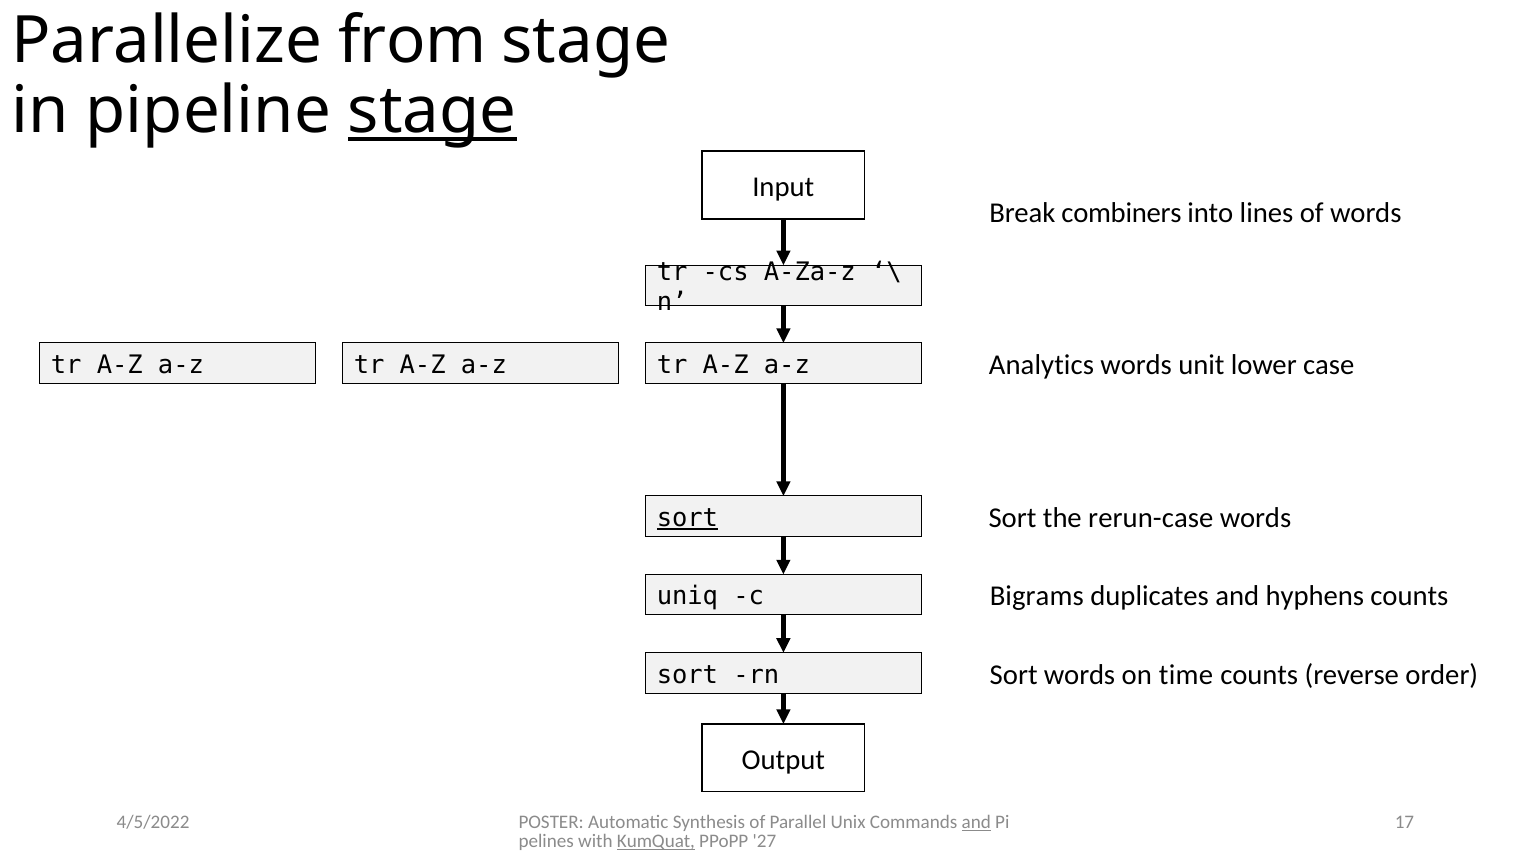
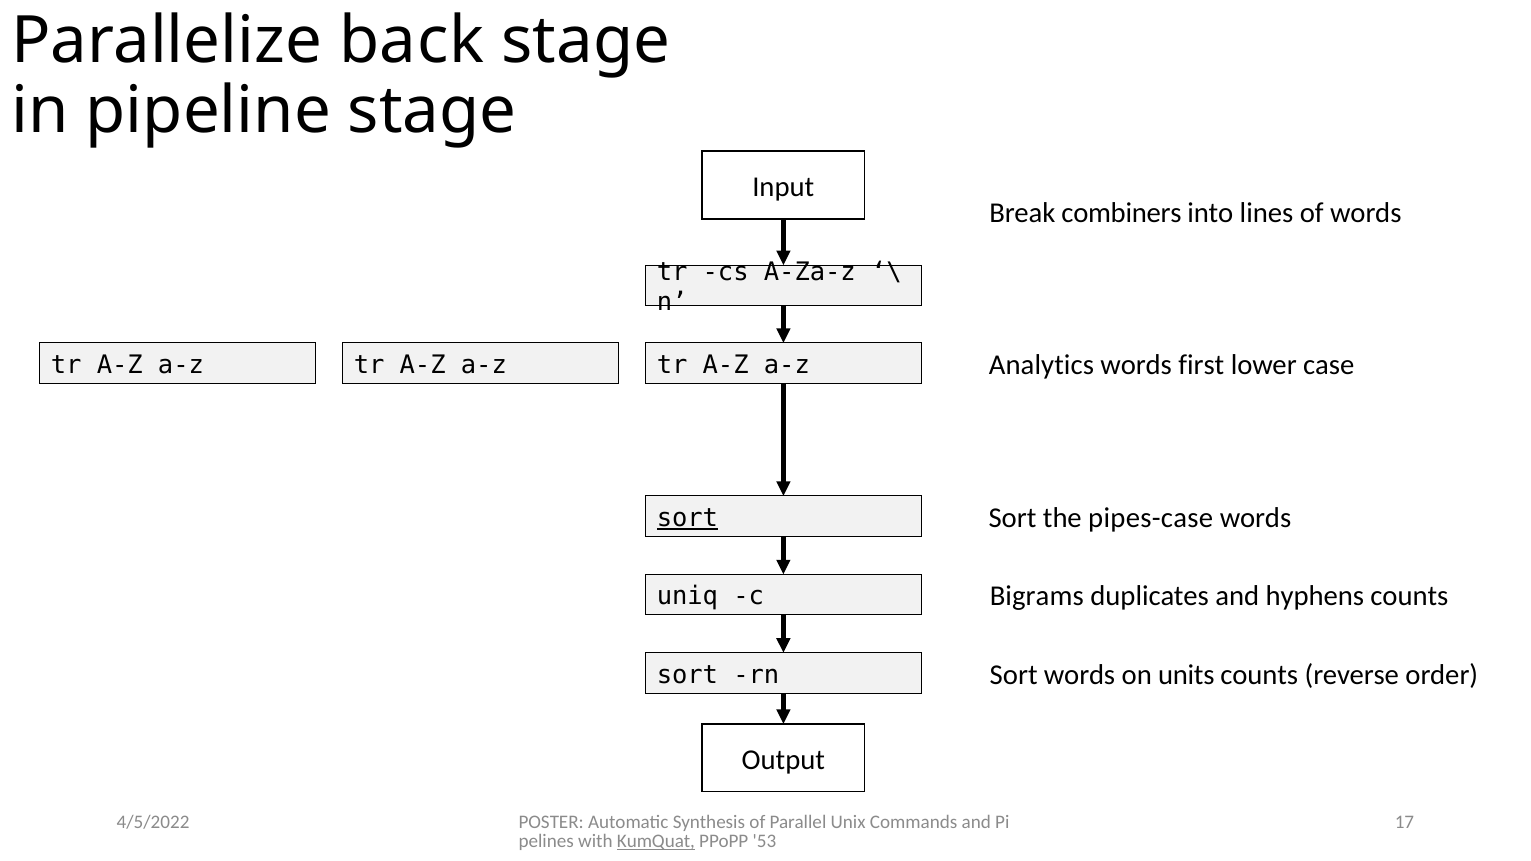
from: from -> back (412, 41)
stage underline: present -> none (432, 111)
unit: unit -> first (1201, 365)
rerun-case: rerun-case -> pipes-case (1151, 519)
time: time -> units (1186, 675)
and underline: present -> none (976, 822)
27: 27 -> 53 (764, 841)
